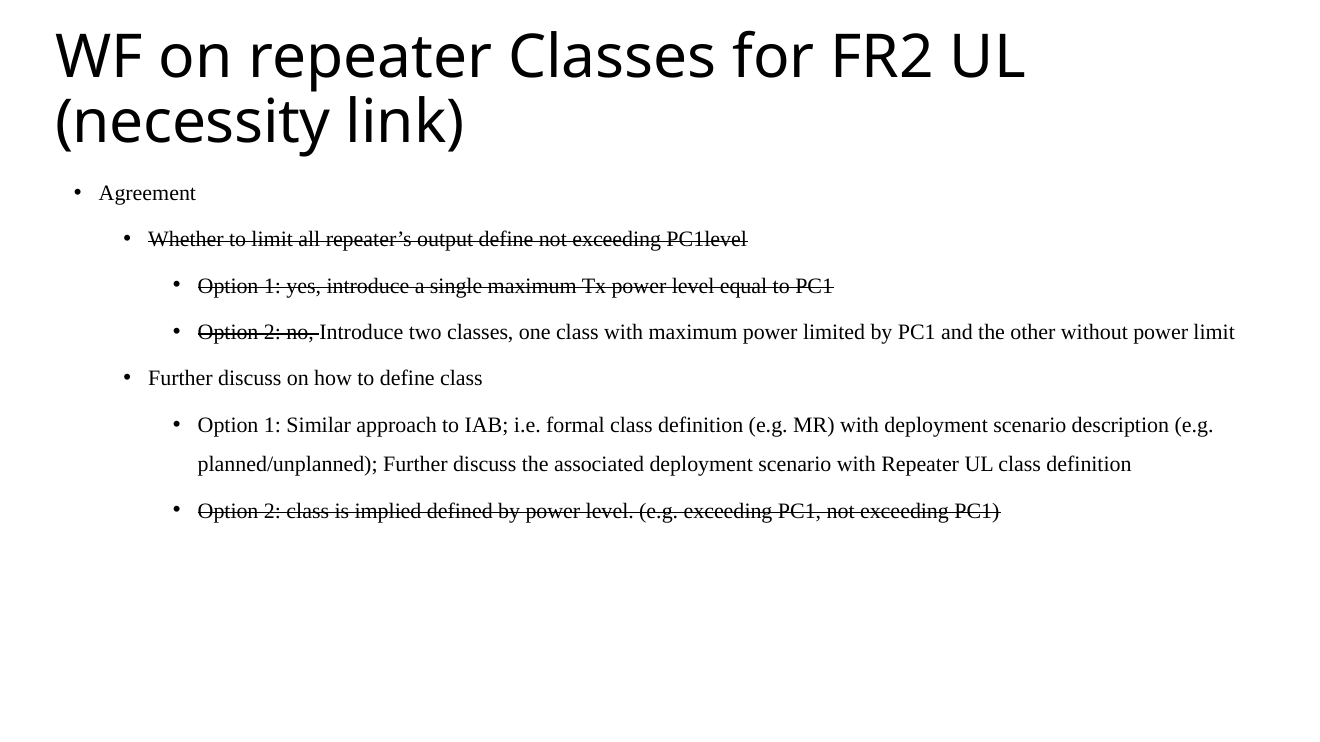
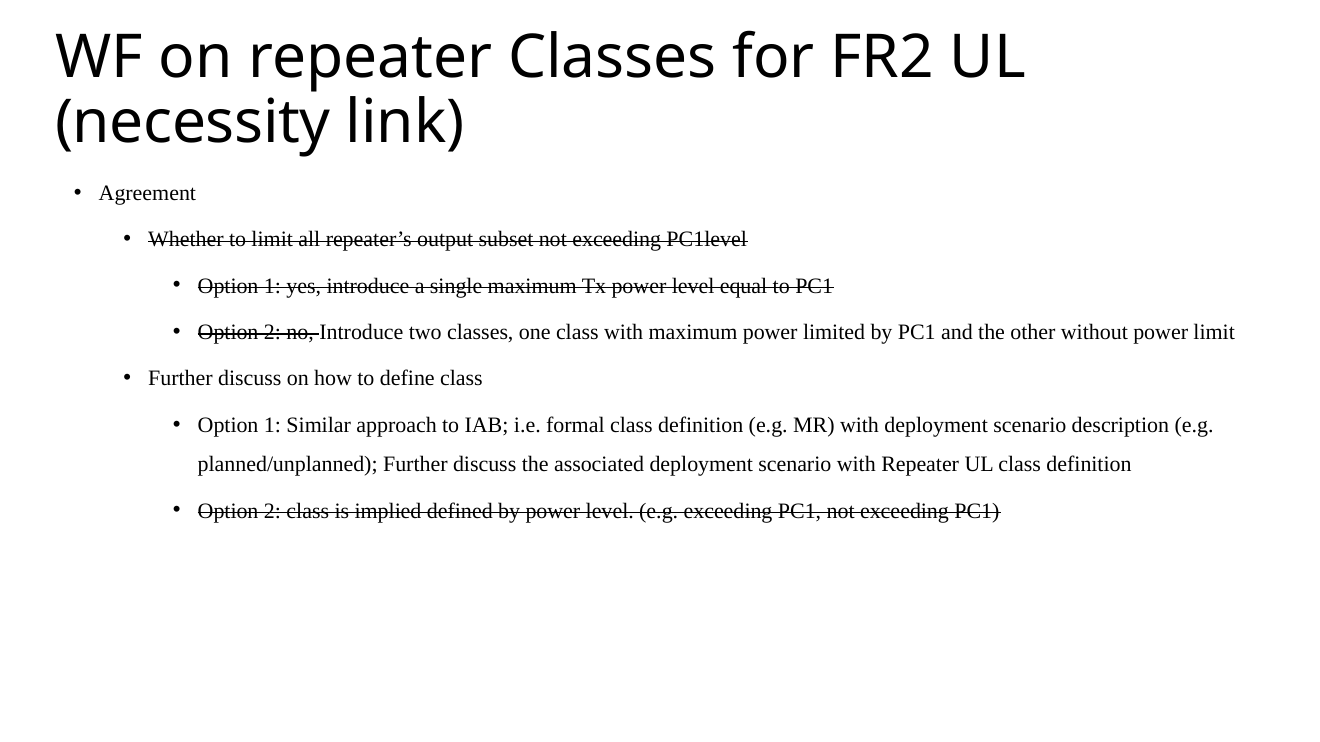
output define: define -> subset (506, 240)
